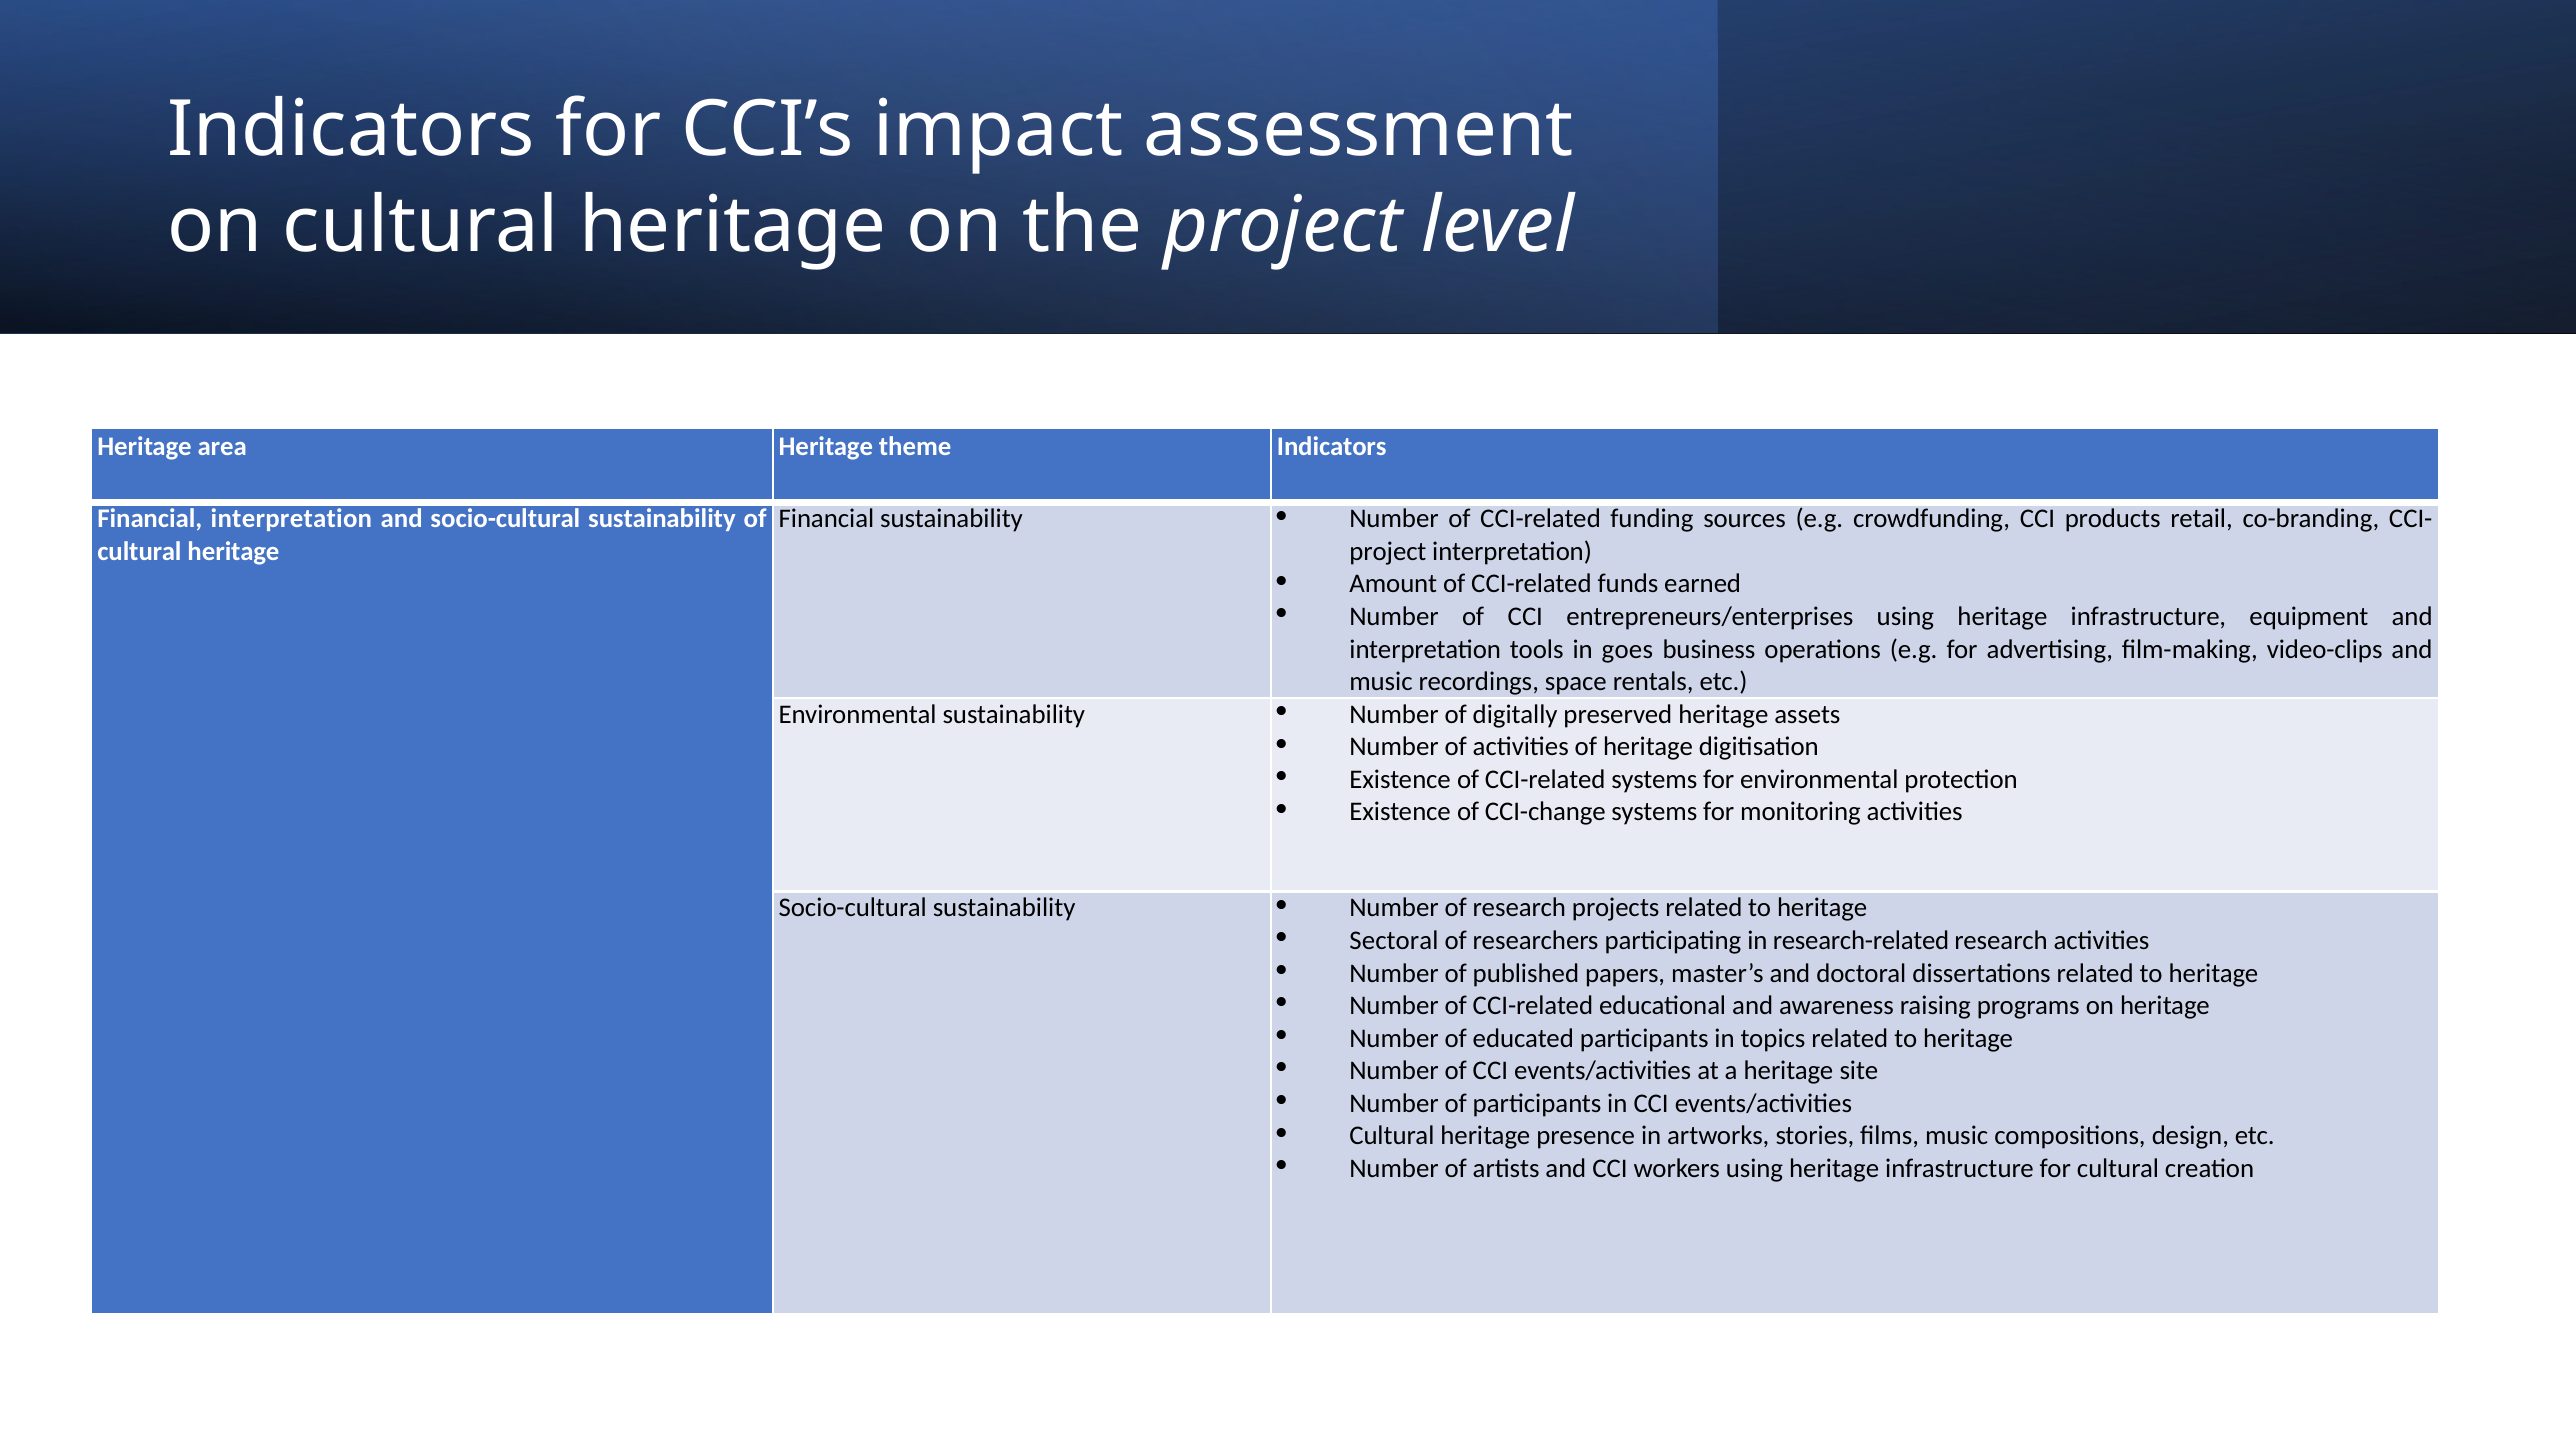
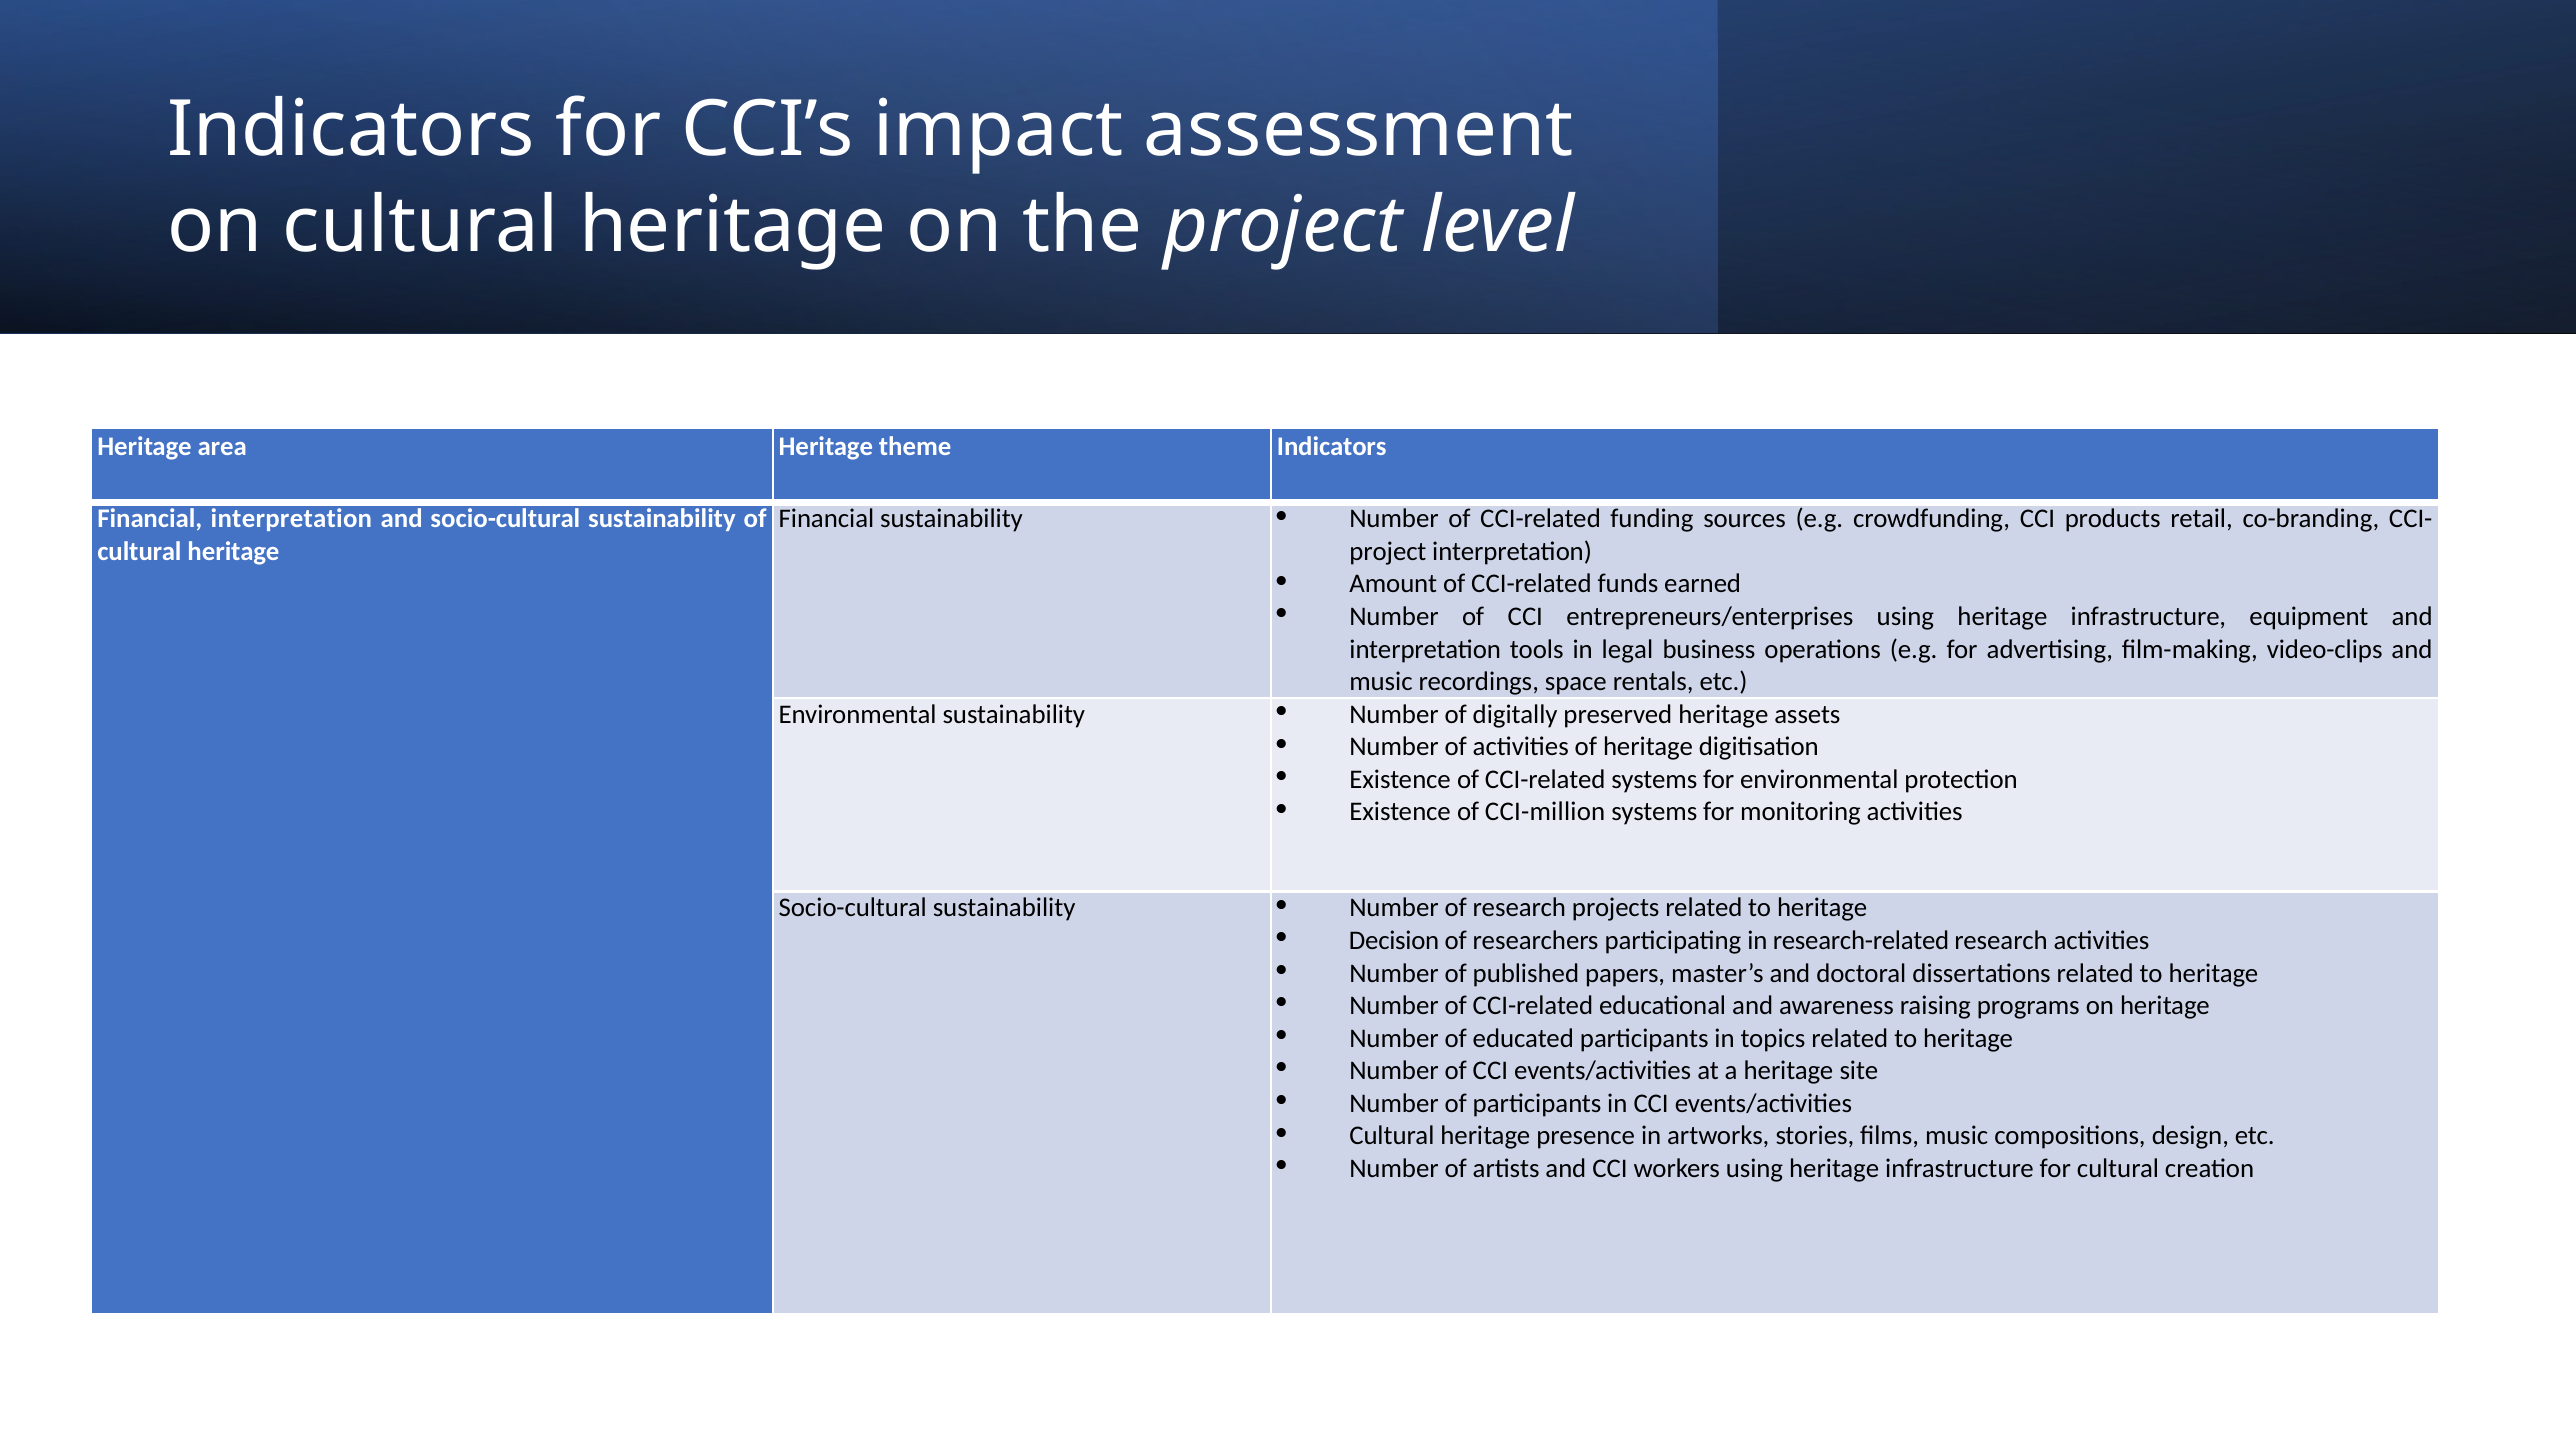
goes: goes -> legal (1627, 649)
CCI-change: CCI-change -> CCI-million (1545, 812)
Sectoral: Sectoral -> Decision (1394, 941)
